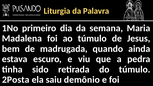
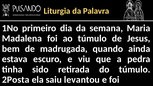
demônio: demônio -> levantou (82, 80)
